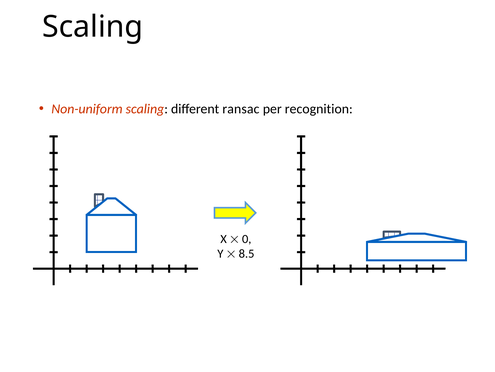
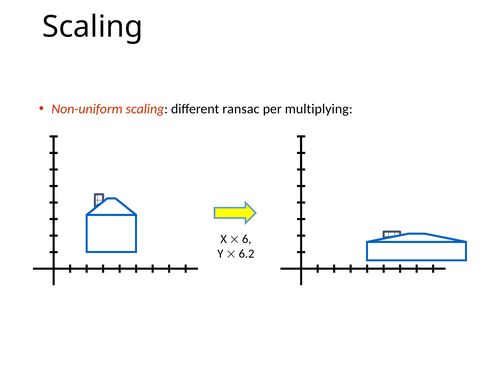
recognition: recognition -> multiplying (319, 109)
0: 0 -> 6 (247, 238)
8.5: 8.5 -> 6.2 (247, 253)
